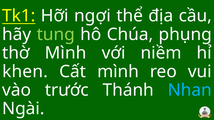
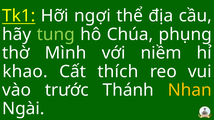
khen: khen -> khao (25, 72)
Cất mình: mình -> thích (118, 72)
Nhan colour: light blue -> yellow (190, 90)
